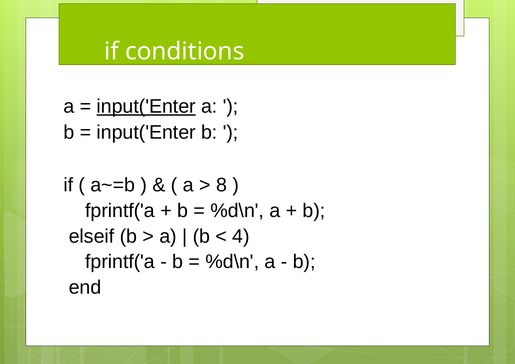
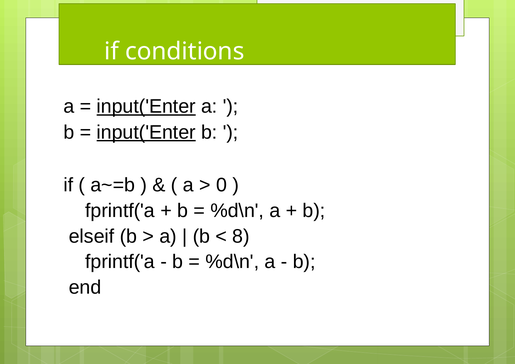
input('Enter underline: none -> present (146, 132)
8: 8 -> 0 (221, 185)
4: 4 -> 8 (241, 236)
